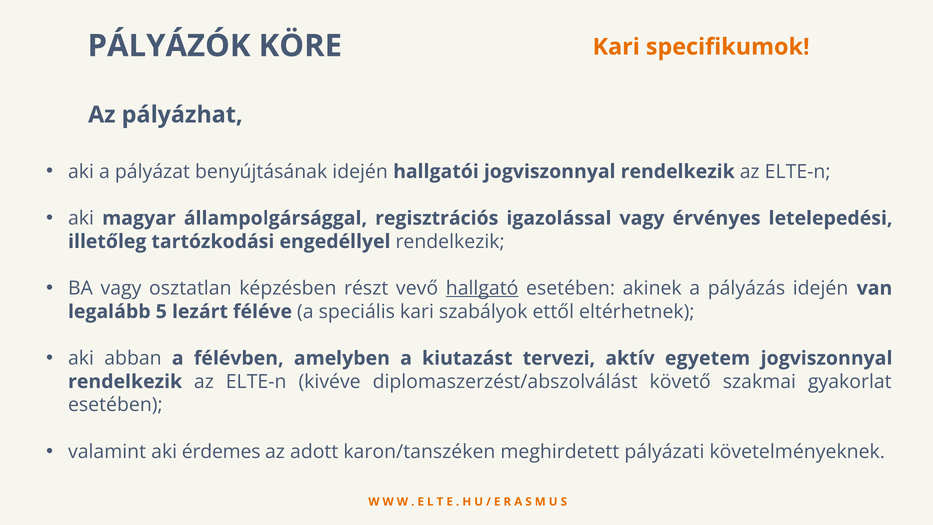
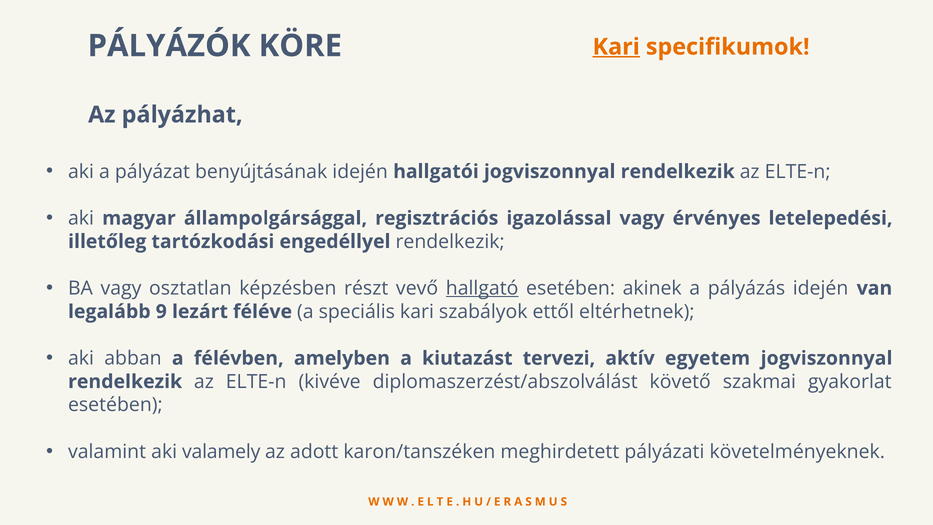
Kari underline: none -> present (616, 47)
5: 5 -> 9 (161, 312)
érdemes: érdemes -> valamely (221, 452)
